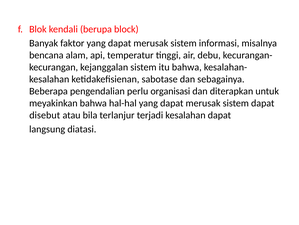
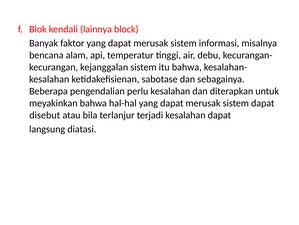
berupa: berupa -> lainnya (96, 29)
perlu organisasi: organisasi -> kesalahan (170, 91)
